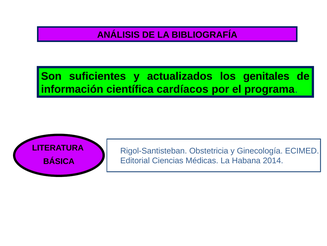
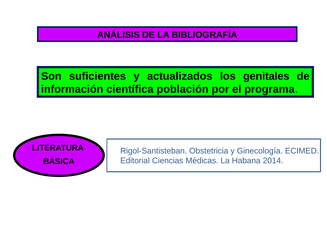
cardíacos: cardíacos -> población (183, 89)
